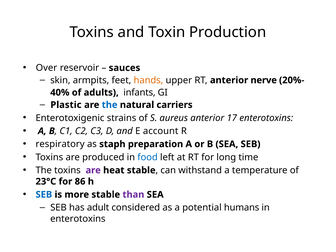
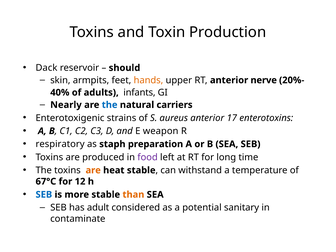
Over: Over -> Dack (46, 68)
sauces: sauces -> should (124, 68)
Plastic: Plastic -> Nearly (66, 105)
account: account -> weapon (161, 131)
food colour: blue -> purple (148, 157)
are colour: purple -> orange (93, 170)
23°C: 23°C -> 67°C (46, 181)
86: 86 -> 12 (80, 181)
than colour: purple -> orange (133, 195)
humans: humans -> sanitary (242, 208)
enterotoxins: enterotoxins -> contaminate (78, 219)
